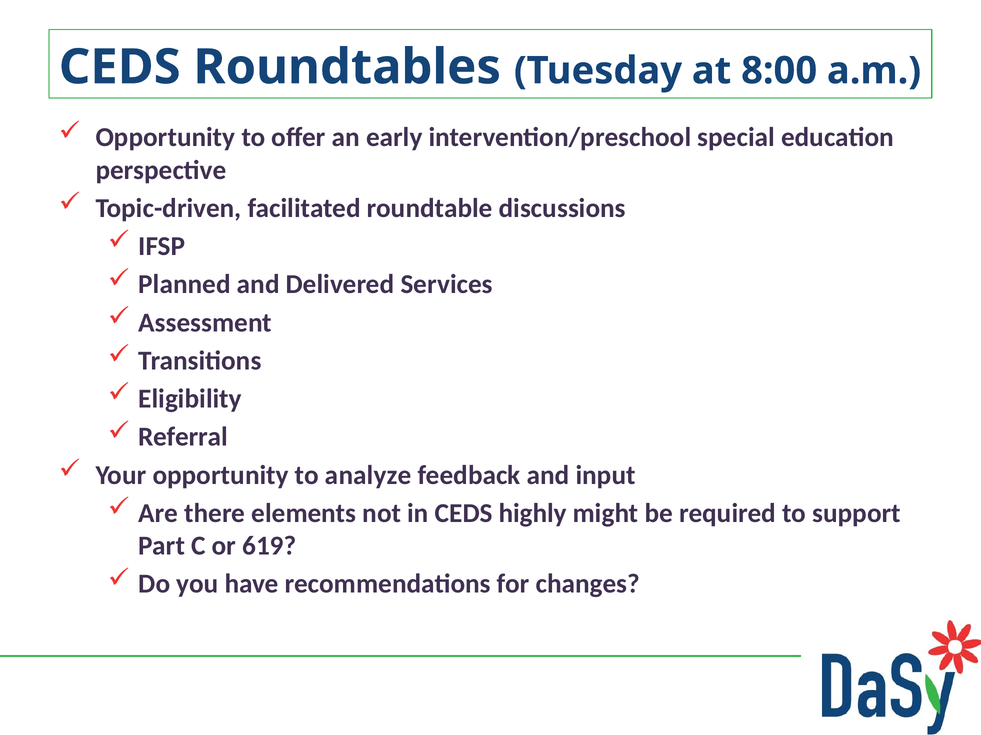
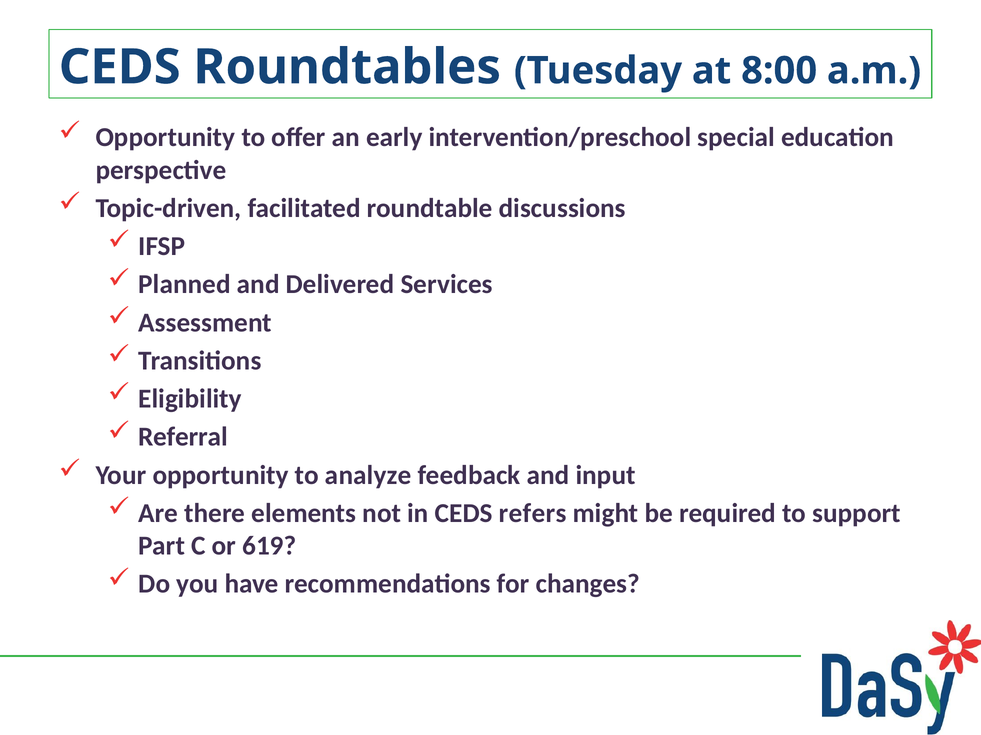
highly: highly -> refers (533, 514)
